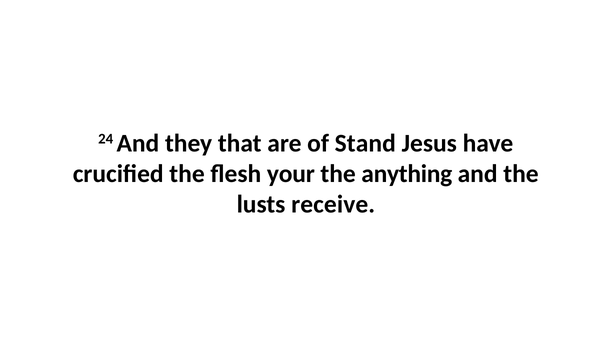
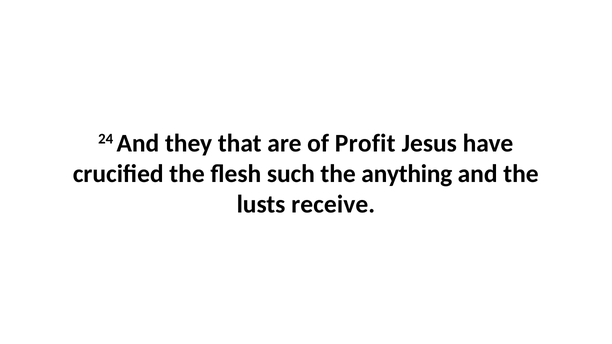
Stand: Stand -> Profit (365, 143)
your: your -> such (291, 174)
